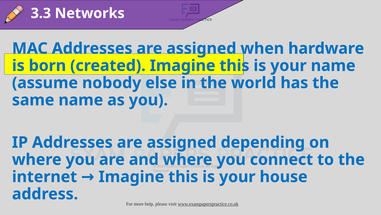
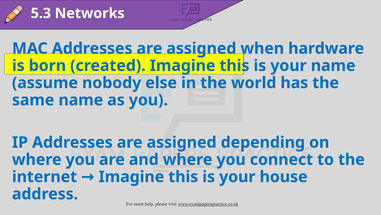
3.3: 3.3 -> 5.3 (41, 13)
